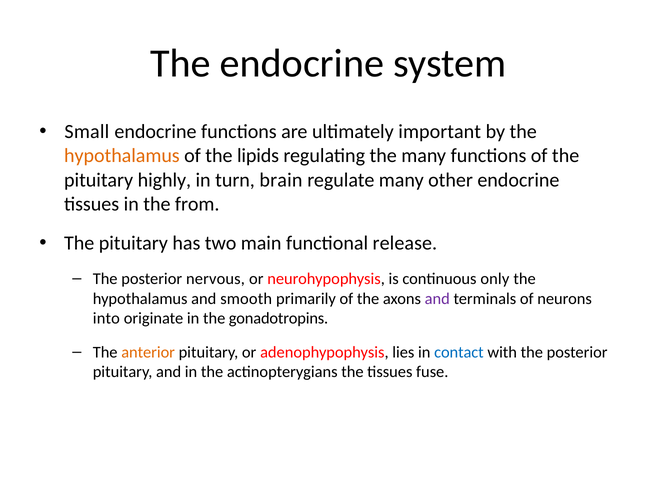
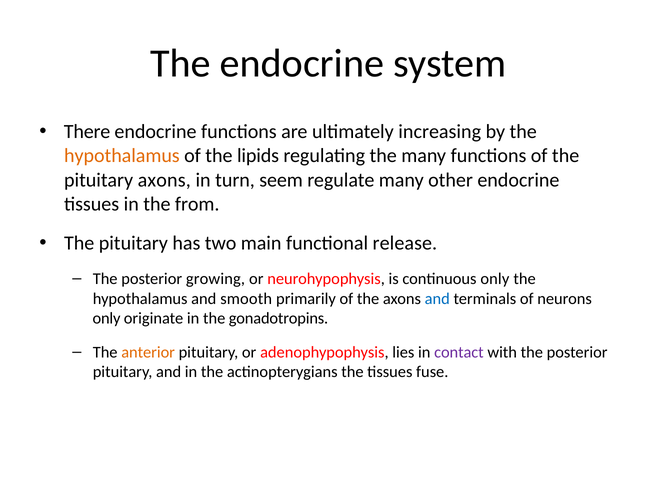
Small: Small -> There (87, 132)
important: important -> increasing (440, 132)
pituitary highly: highly -> axons (164, 180)
brain: brain -> seem (281, 180)
nervous: nervous -> growing (215, 279)
and colour: purple -> blue (437, 298)
into: into -> only (107, 318)
contact colour: blue -> purple (459, 352)
